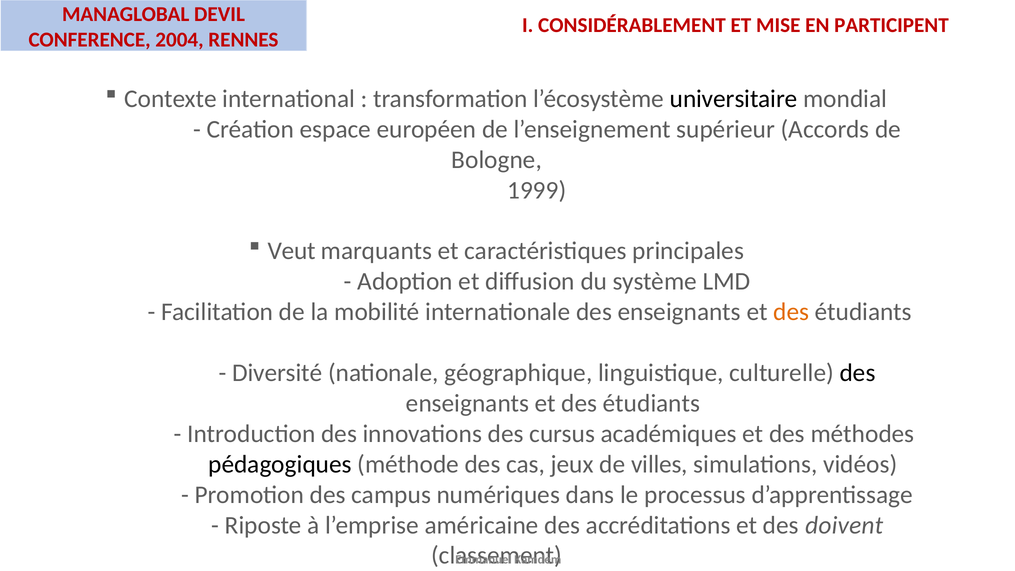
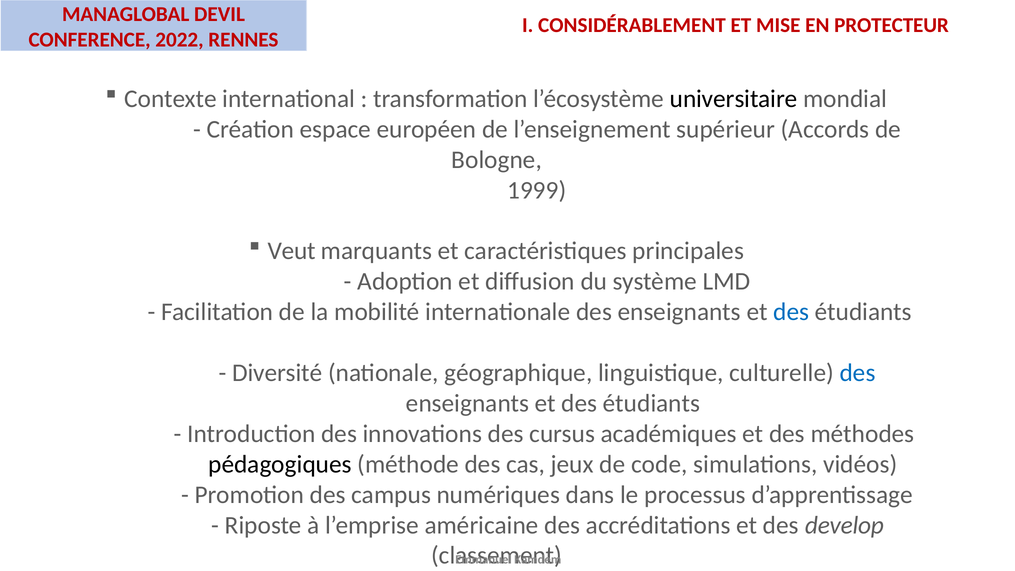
PARTICIPENT: PARTICIPENT -> PROTECTEUR (891, 25)
2004: 2004 -> 2022 (179, 40)
des colour: orange -> blue (791, 312)
des colour: black -> blue (858, 373)
villes: villes -> code (659, 464)
doivent: doivent -> develop (844, 525)
